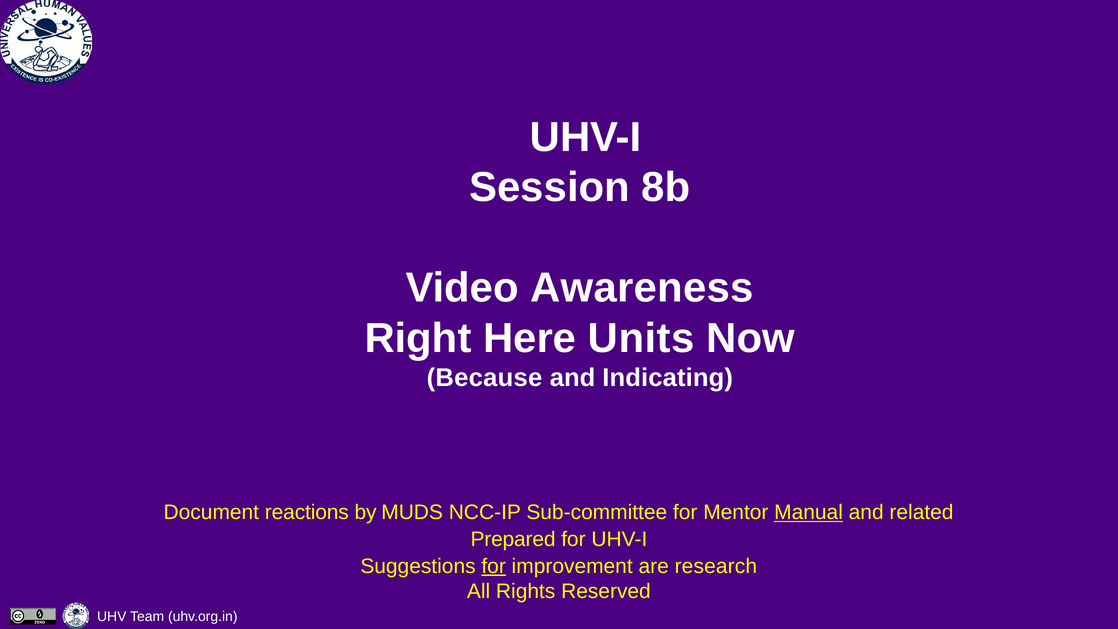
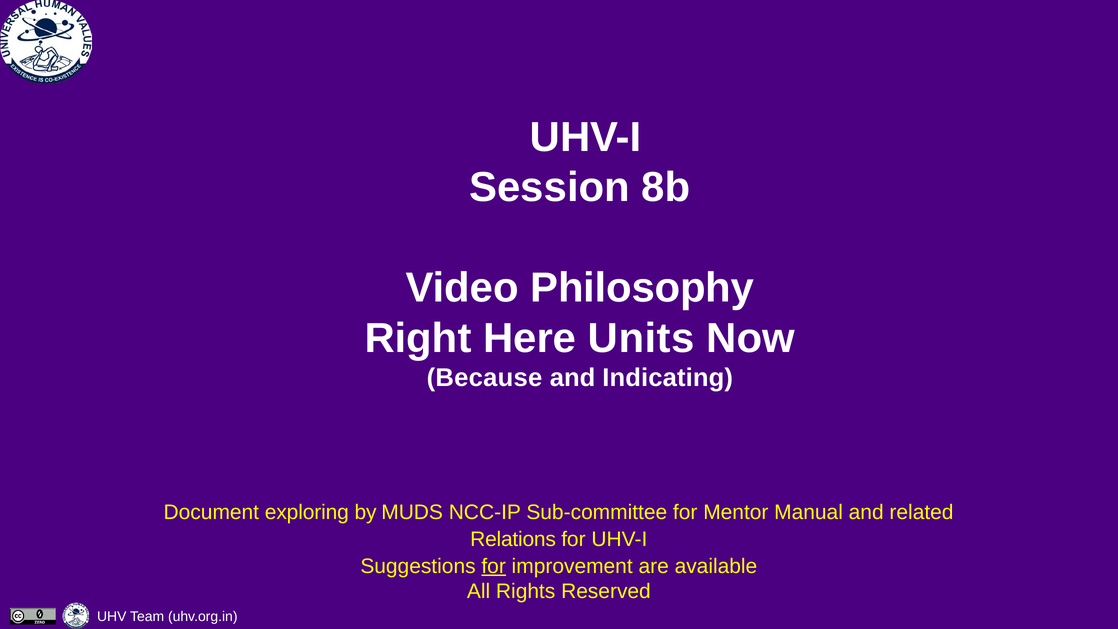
Awareness: Awareness -> Philosophy (642, 288)
reactions: reactions -> exploring (307, 512)
Manual underline: present -> none (809, 512)
Prepared: Prepared -> Relations (513, 539)
research: research -> available (716, 566)
